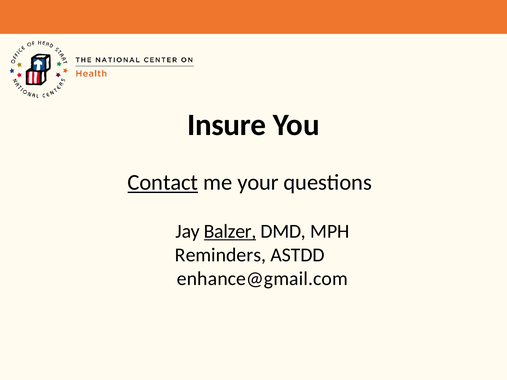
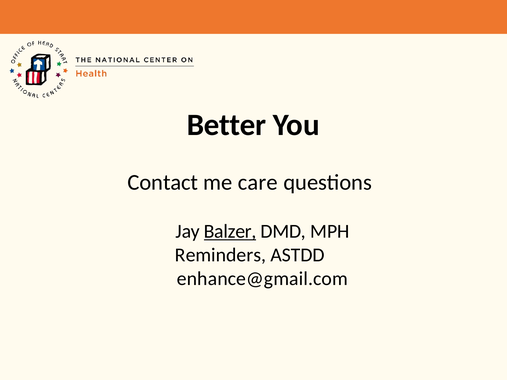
Insure: Insure -> Better (227, 125)
Contact underline: present -> none (163, 183)
your: your -> care (258, 183)
